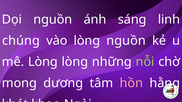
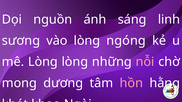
chúng: chúng -> sương (21, 41)
lòng nguồn: nguồn -> ngóng (126, 41)
nỗi colour: light green -> pink (145, 62)
